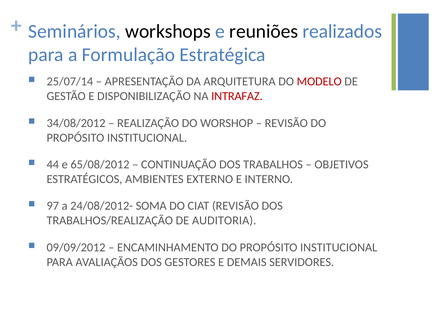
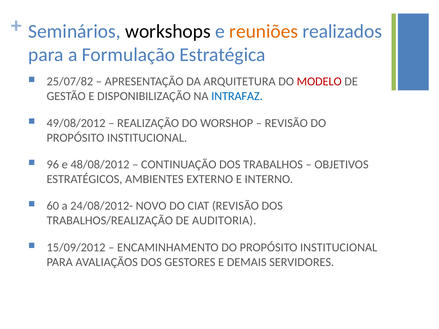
reuniões colour: black -> orange (264, 31)
25/07/14: 25/07/14 -> 25/07/82 (70, 82)
INTRAFAZ colour: red -> blue (237, 96)
34/08/2012: 34/08/2012 -> 49/08/2012 (76, 123)
44: 44 -> 96 (53, 165)
65/08/2012: 65/08/2012 -> 48/08/2012 (100, 165)
97: 97 -> 60 (53, 206)
SOMA: SOMA -> NOVO (151, 206)
09/09/2012: 09/09/2012 -> 15/09/2012 (76, 248)
